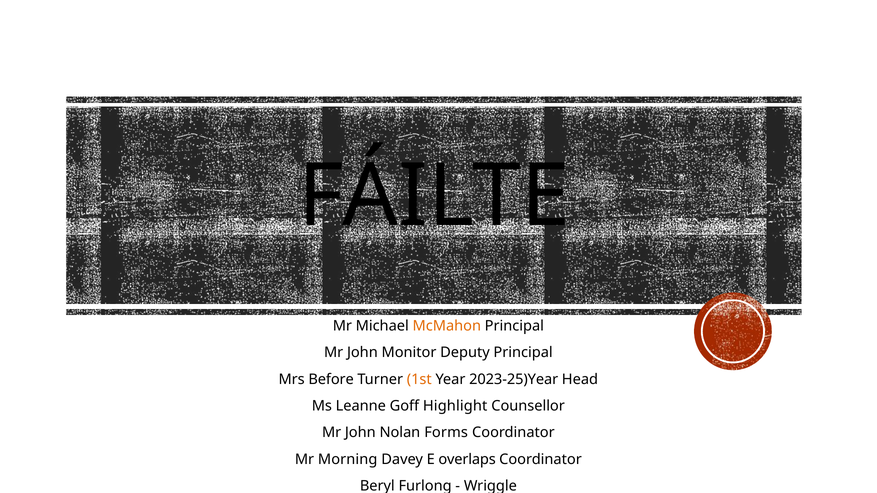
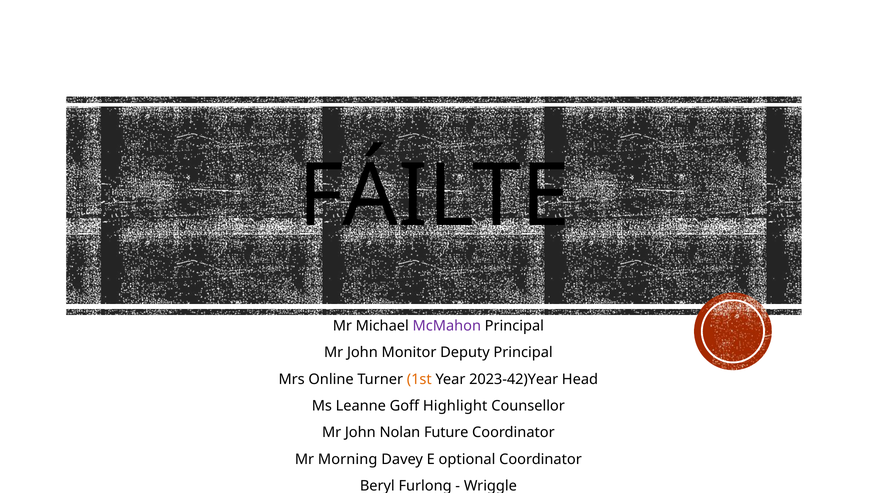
McMahon colour: orange -> purple (447, 326)
Before: Before -> Online (331, 379)
2023-25)Year: 2023-25)Year -> 2023-42)Year (514, 379)
Forms: Forms -> Future (446, 433)
overlaps: overlaps -> optional (467, 460)
